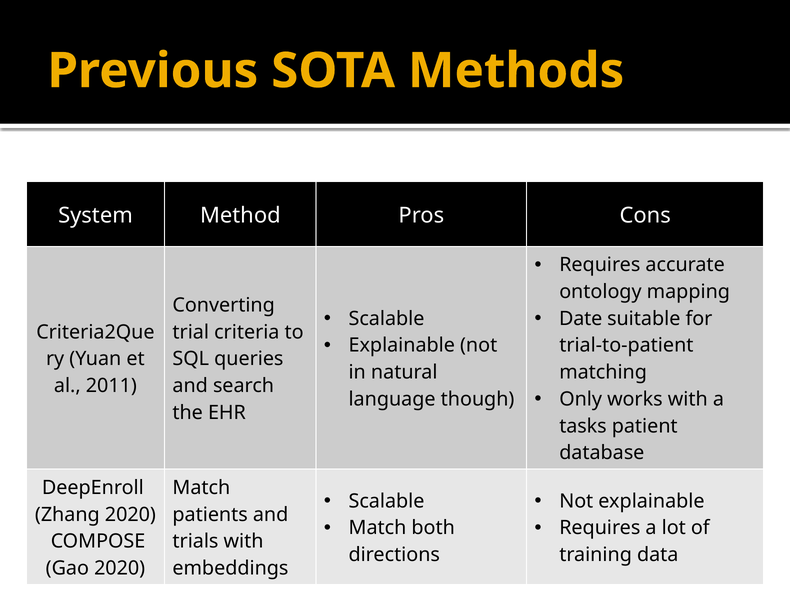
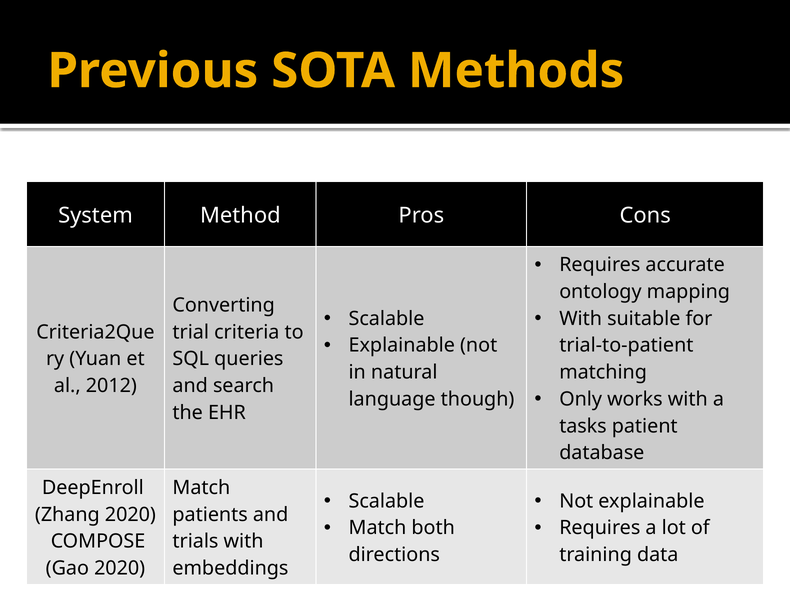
Date: Date -> With (581, 319)
2011: 2011 -> 2012 (111, 386)
